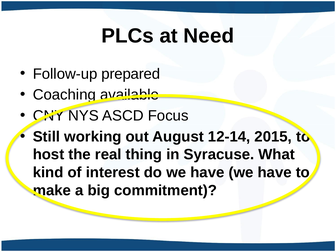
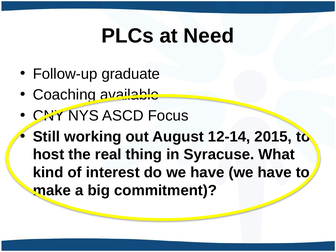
prepared: prepared -> graduate (131, 74)
